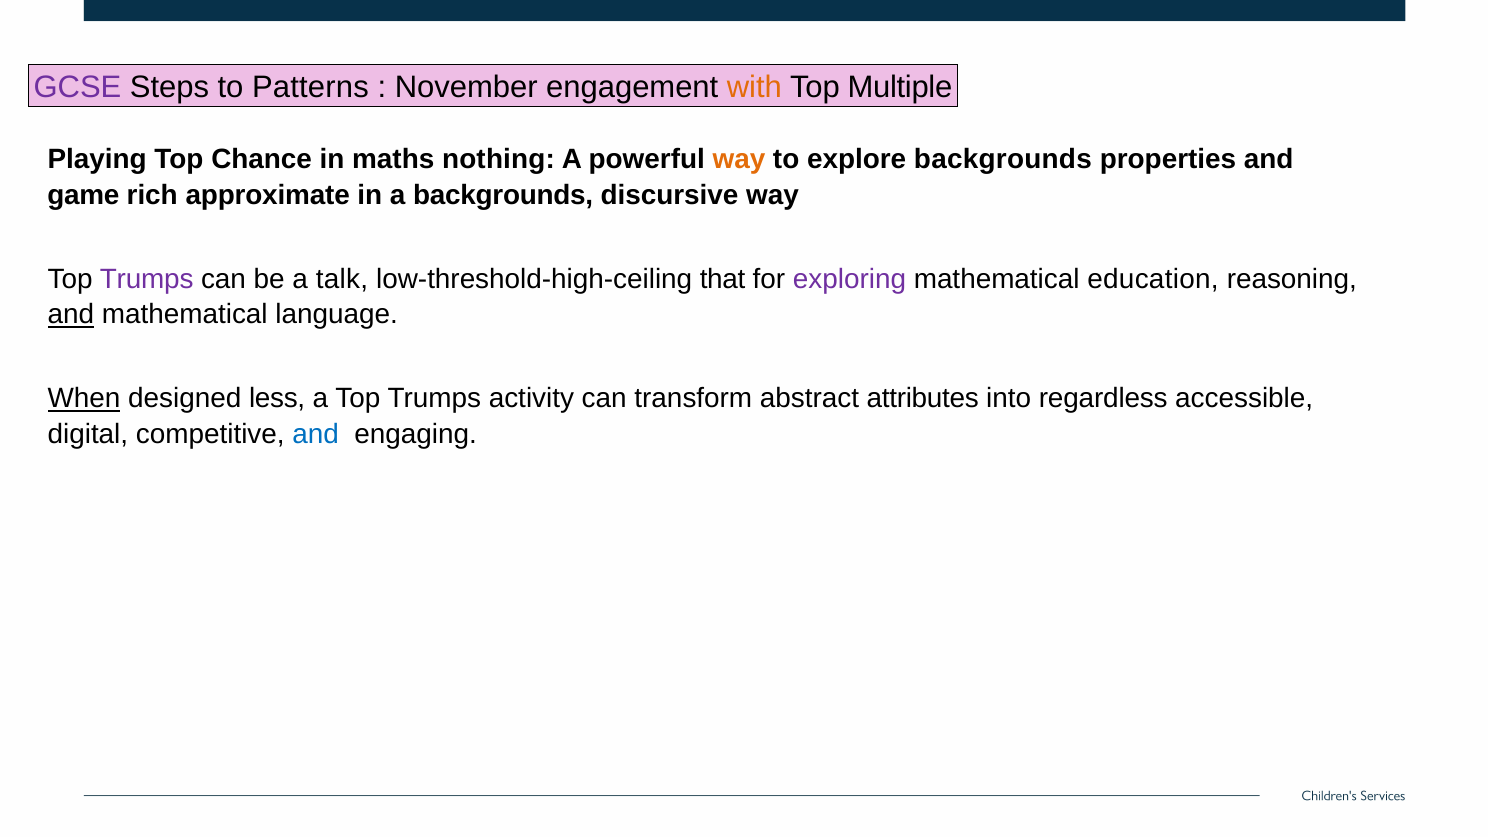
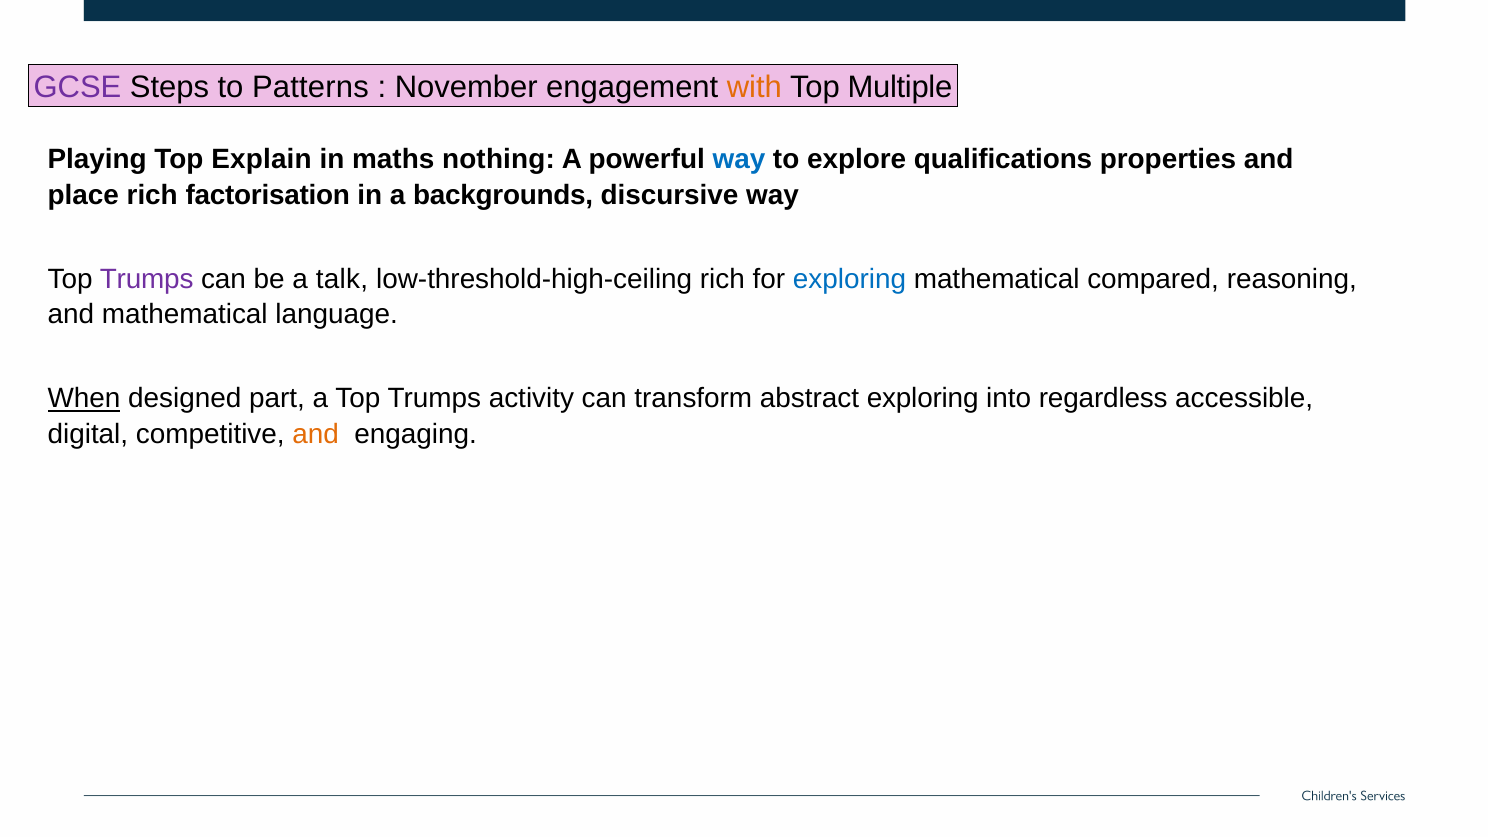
Chance: Chance -> Explain (261, 159)
way colour: orange -> blue (739, 159)
explore backgrounds: backgrounds -> qualifications (1003, 159)
game: game -> place (83, 195)
approximate: approximate -> factorisation (268, 195)
low‑threshold‑high‑ceiling that: that -> rich (722, 279)
exploring colour: purple -> blue (849, 279)
education: education -> compared (1153, 279)
and underline: present -> none (71, 315)
less: less -> part (277, 399)
abstract attributes: attributes -> exploring (923, 399)
and colour: blue -> orange (316, 435)
